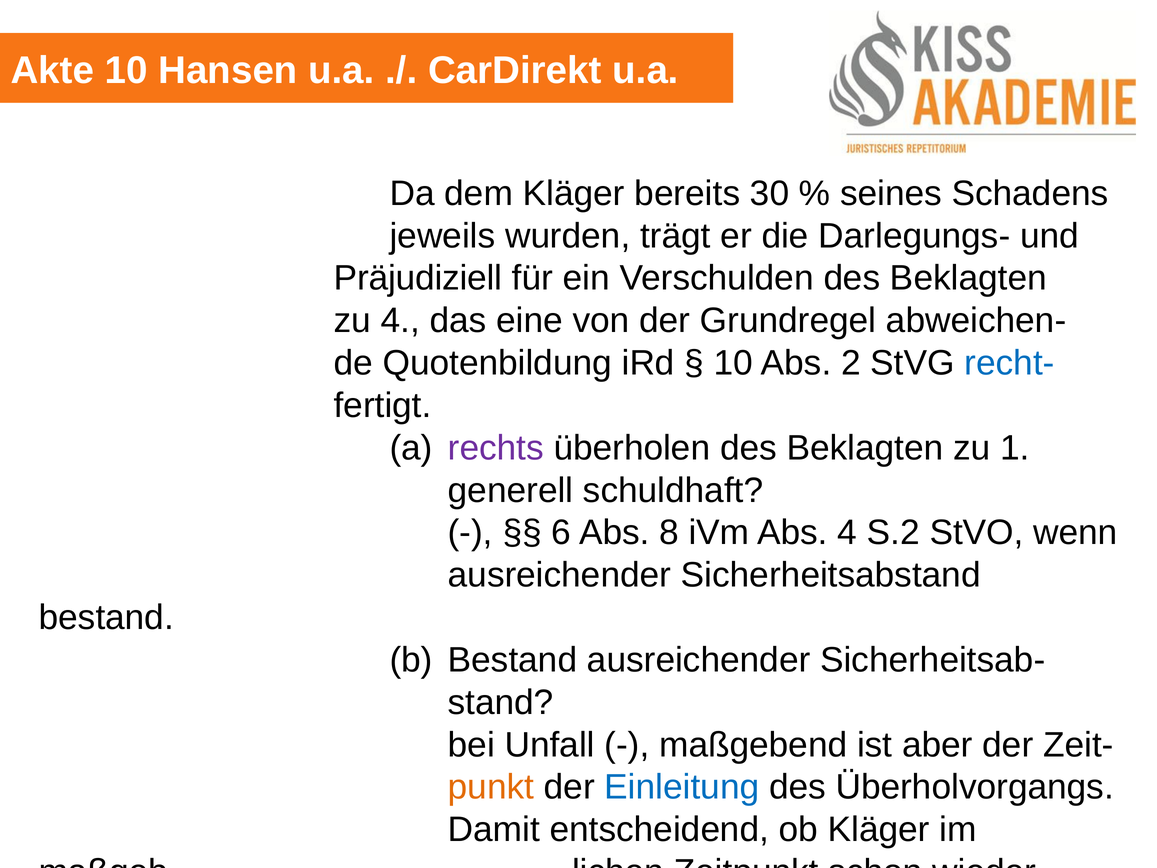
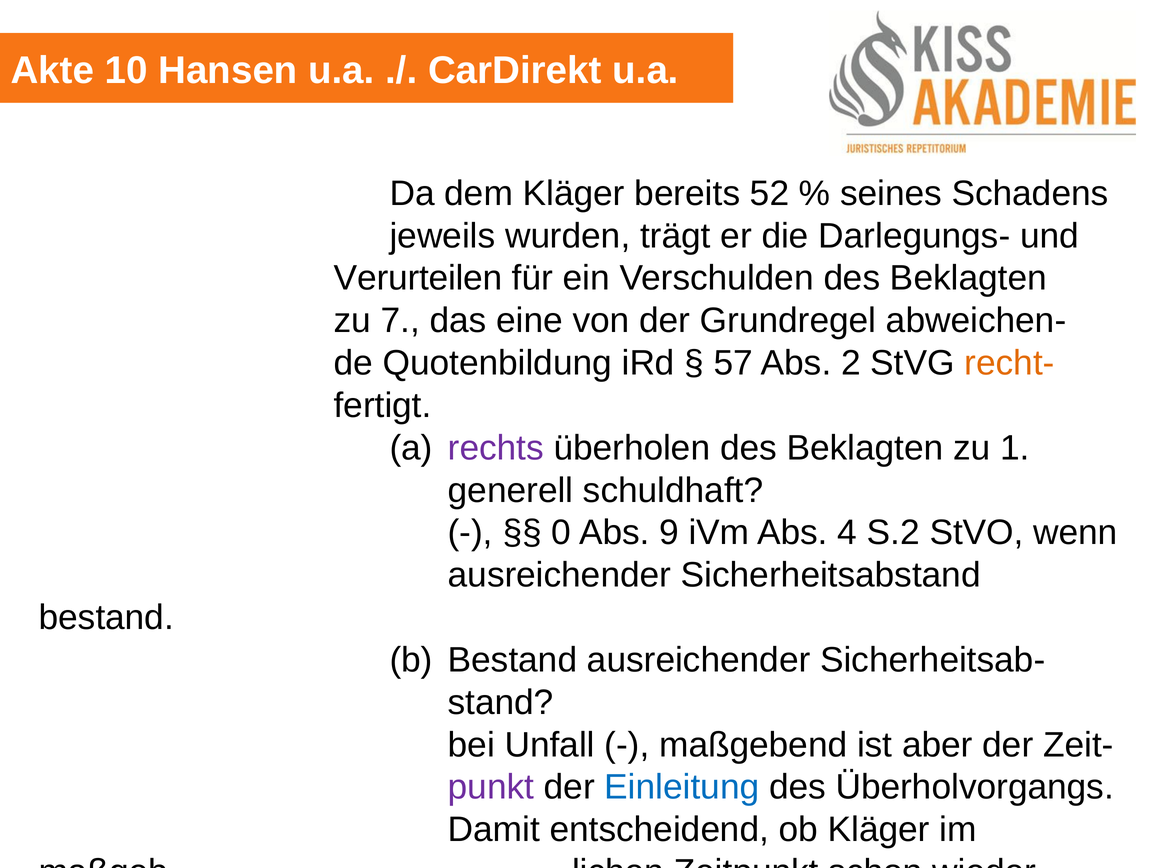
30: 30 -> 52 (770, 193)
Präjudiziell: Präjudiziell -> Verurteilen (418, 278)
zu 4: 4 -> 7 (400, 321)
10: 10 -> 57 (733, 363)
recht- colour: blue -> orange (1009, 363)
6: 6 -> 0 (561, 533)
8: 8 -> 9 (669, 533)
punkt colour: orange -> purple (491, 787)
